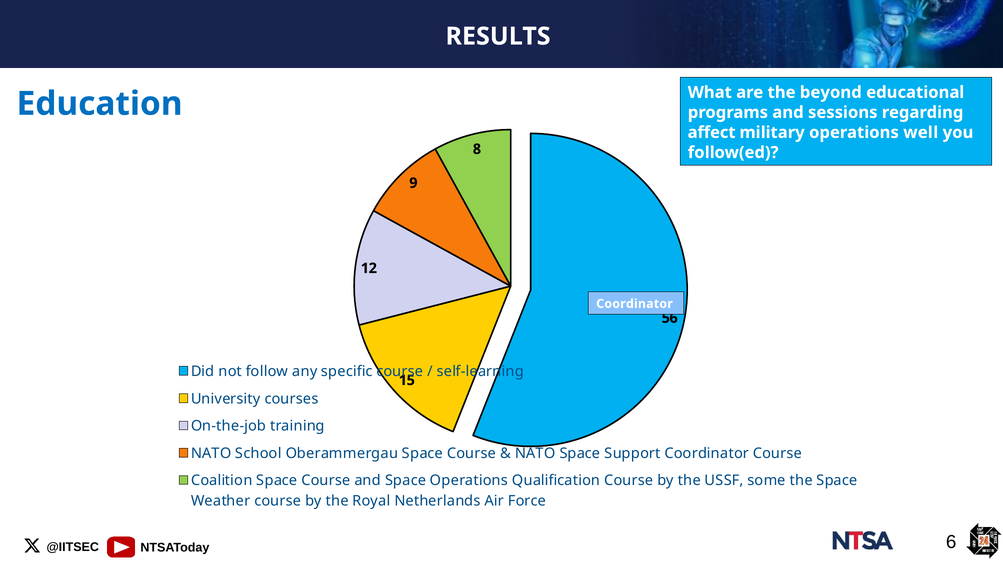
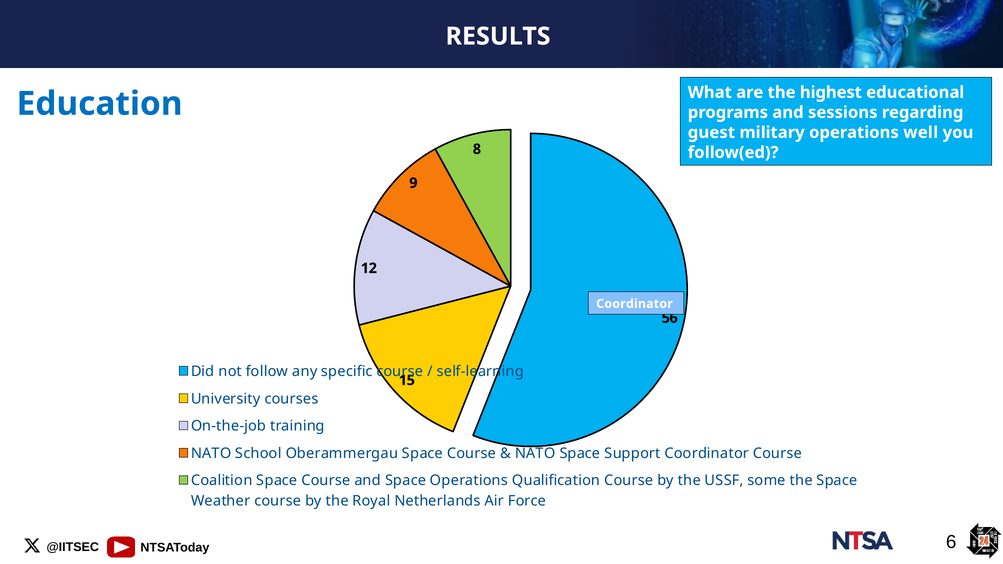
beyond: beyond -> highest (831, 92)
affect: affect -> guest (711, 132)
